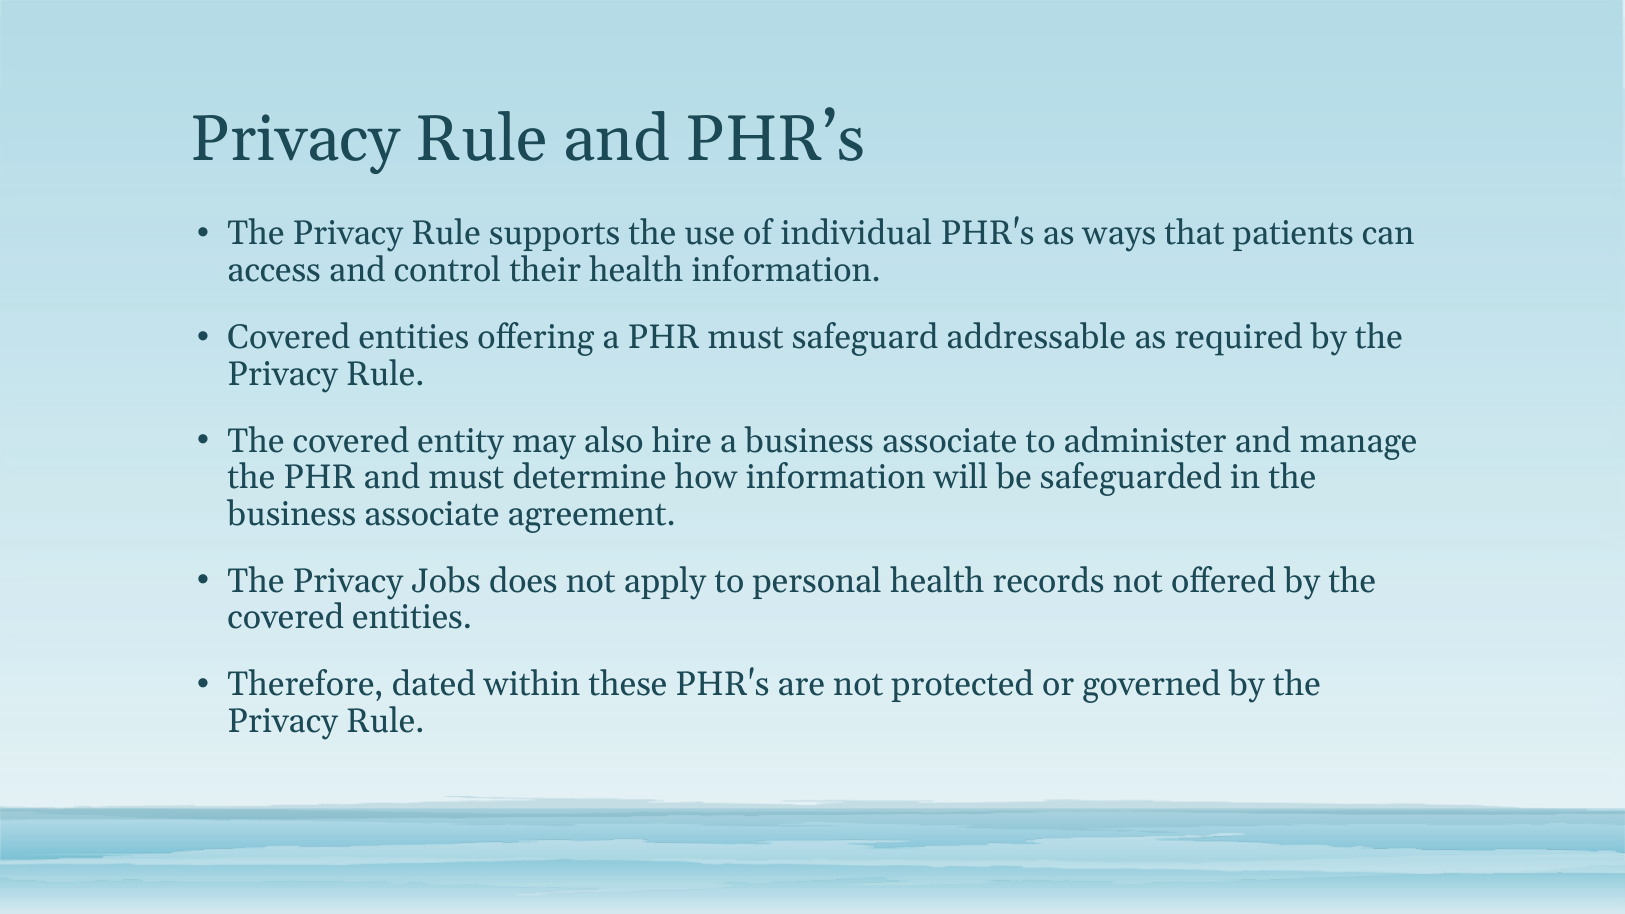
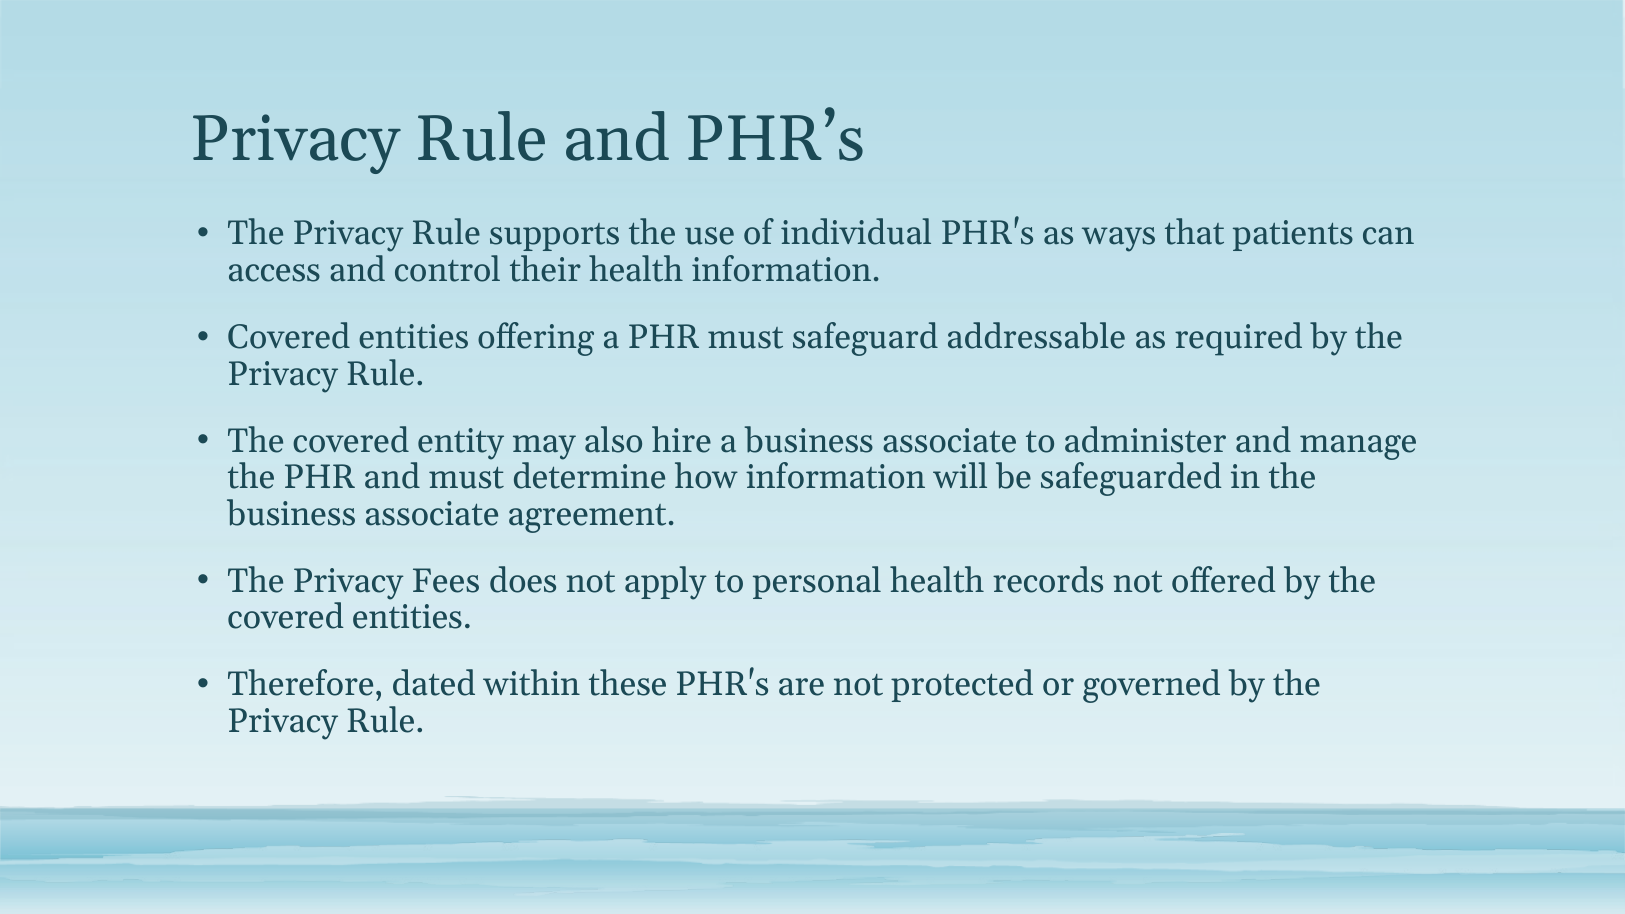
Jobs: Jobs -> Fees (446, 581)
